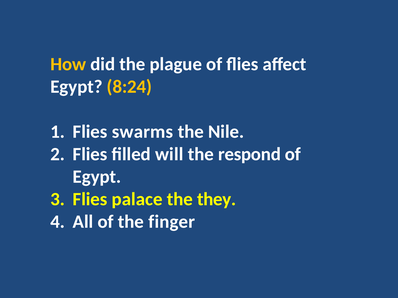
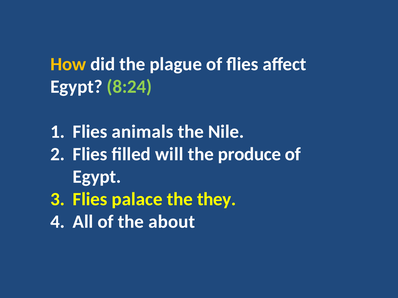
8:24 colour: yellow -> light green (129, 87)
swarms: swarms -> animals (143, 132)
respond: respond -> produce (249, 154)
finger: finger -> about (172, 222)
